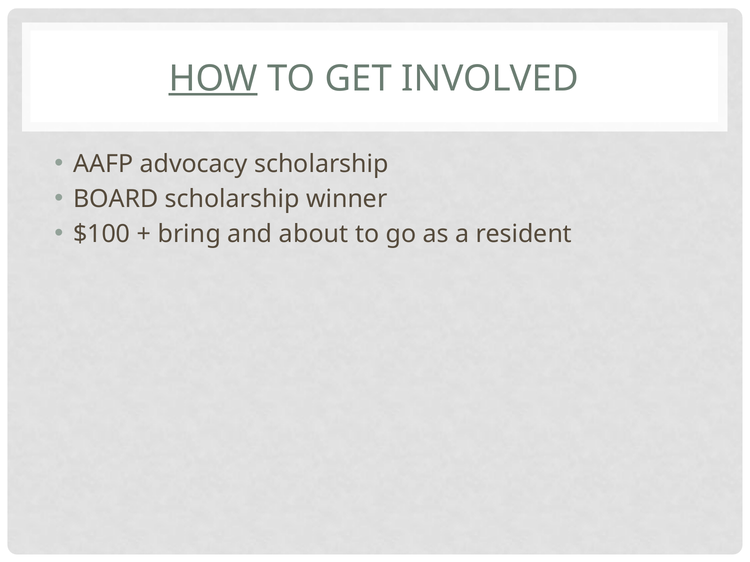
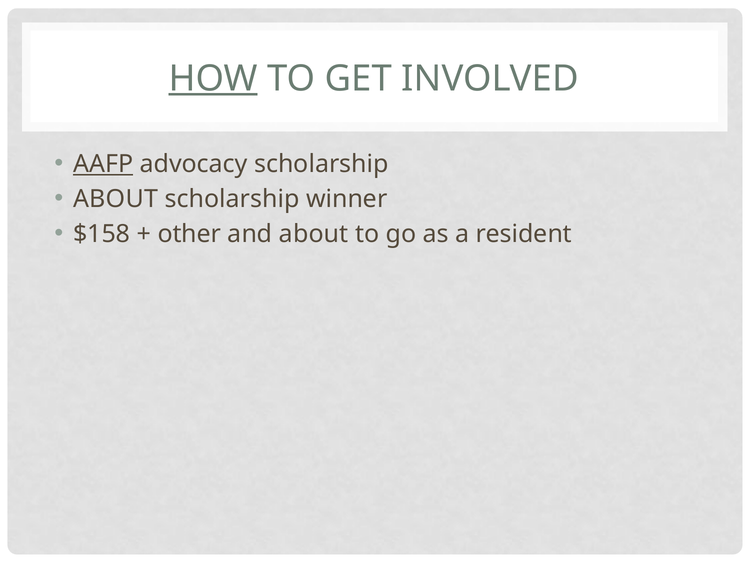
AAFP underline: none -> present (103, 164)
BOARD: BOARD -> ABOUT (116, 199)
$100: $100 -> $158 (102, 234)
bring: bring -> other (189, 234)
